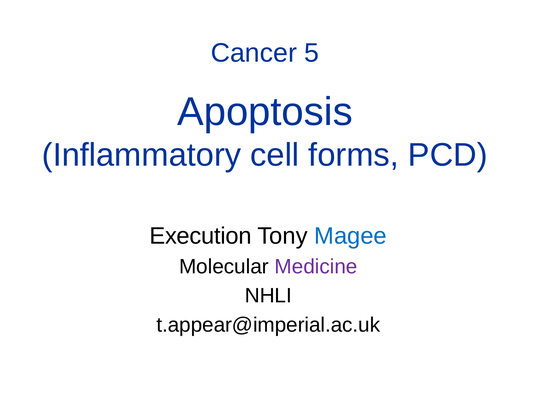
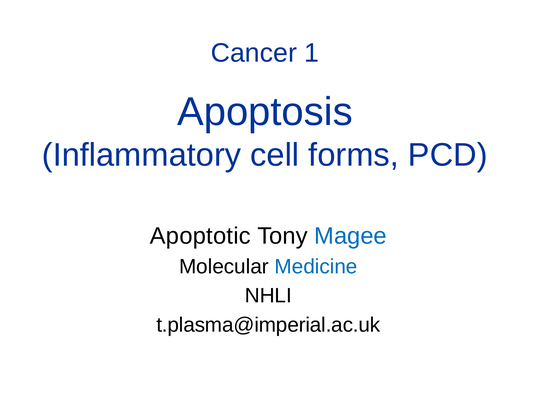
5: 5 -> 1 (312, 53)
Execution: Execution -> Apoptotic (200, 236)
Medicine colour: purple -> blue (316, 266)
t.appear@imperial.ac.uk: t.appear@imperial.ac.uk -> t.plasma@imperial.ac.uk (268, 324)
